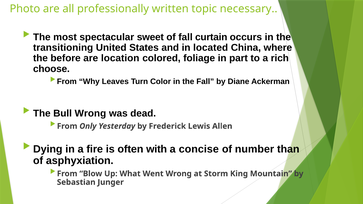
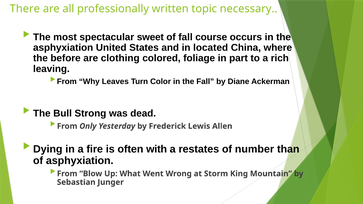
Photo: Photo -> There (25, 9)
curtain: curtain -> course (211, 37)
transitioning: transitioning -> asphyxiation (63, 48)
location: location -> clothing (120, 58)
choose: choose -> leaving (51, 69)
Bull Wrong: Wrong -> Strong (90, 114)
concise: concise -> restates (199, 149)
